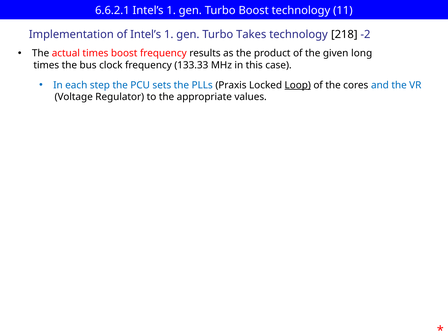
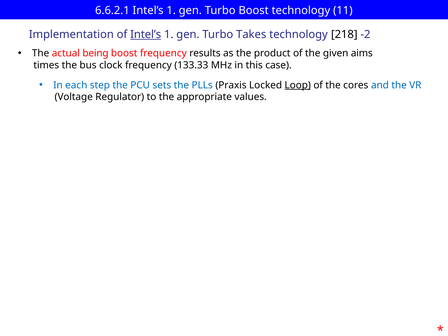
Intel’s underline: none -> present (146, 35)
actual times: times -> being (96, 53)
long: long -> aims (362, 53)
